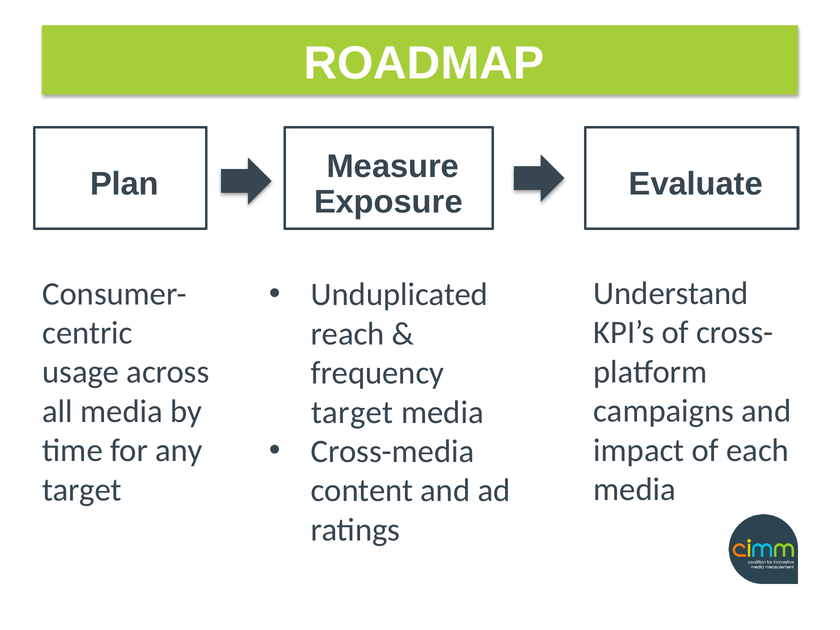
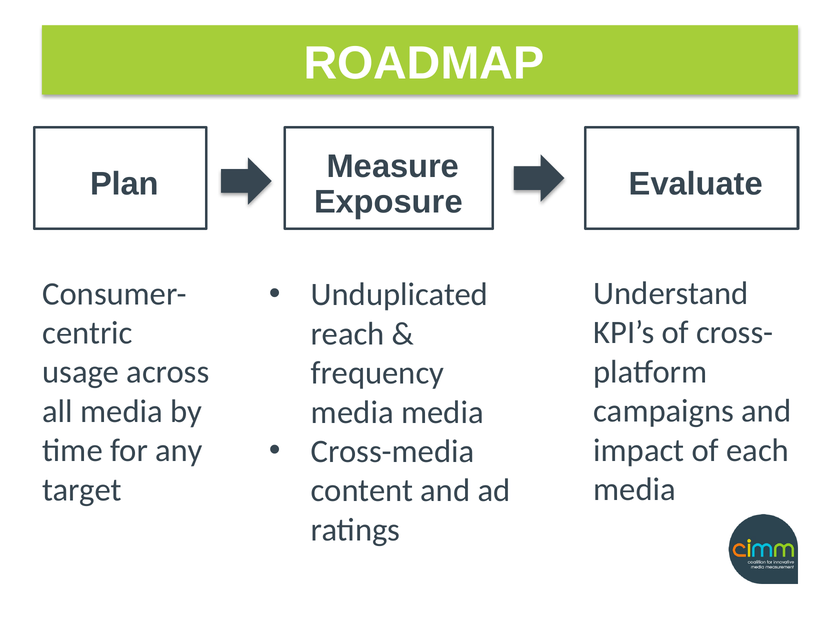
target: target -> media (352, 412)
